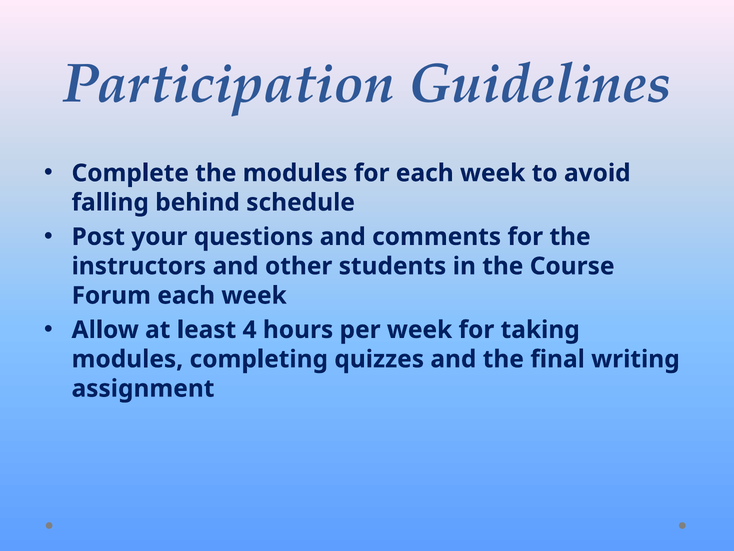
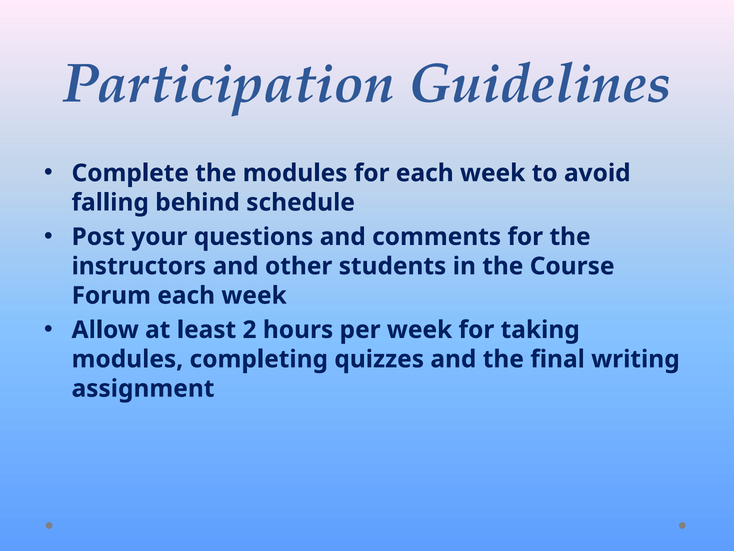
4: 4 -> 2 (250, 330)
